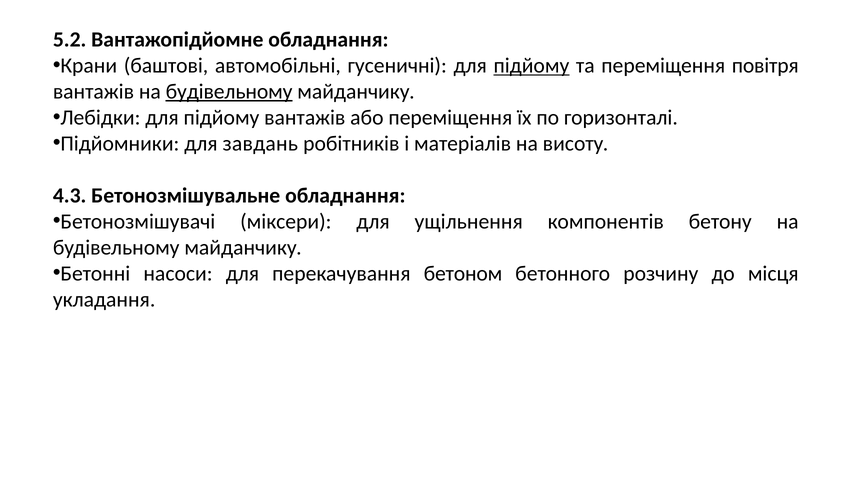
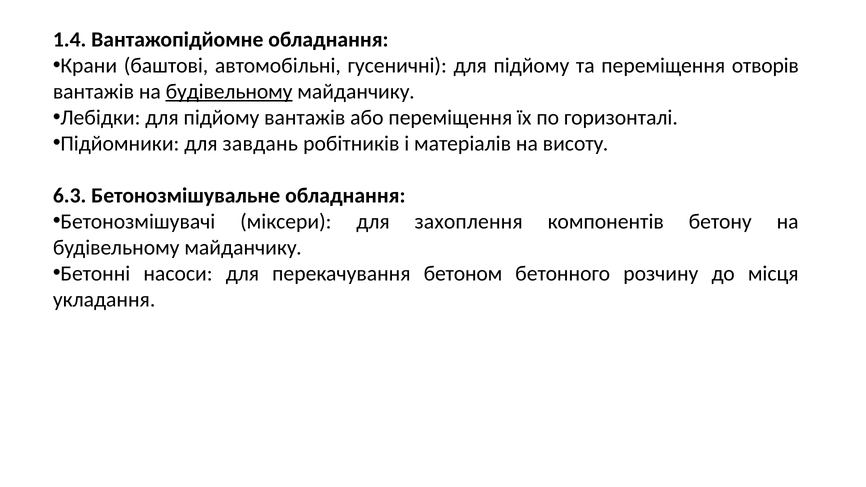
5.2: 5.2 -> 1.4 (70, 40)
підйому underline: present -> none (531, 66)
повітря: повітря -> отворів (765, 66)
4.3: 4.3 -> 6.3 (70, 196)
ущільнення: ущільнення -> захоплення (469, 222)
